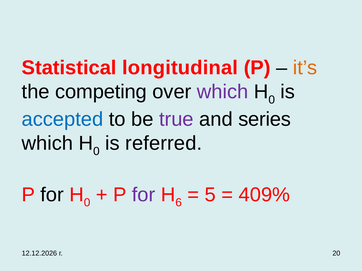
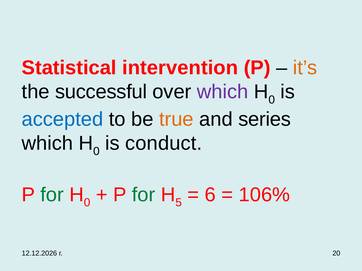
longitudinal: longitudinal -> intervention (180, 68)
competing: competing -> successful (101, 92)
true colour: purple -> orange (176, 119)
referred: referred -> conduct (164, 144)
for colour: black -> green (52, 195)
for colour: purple -> green (144, 195)
6: 6 -> 5 (179, 203)
5: 5 -> 6 (210, 195)
409%: 409% -> 106% (264, 195)
